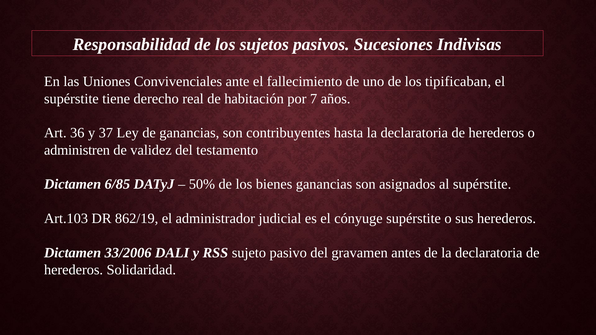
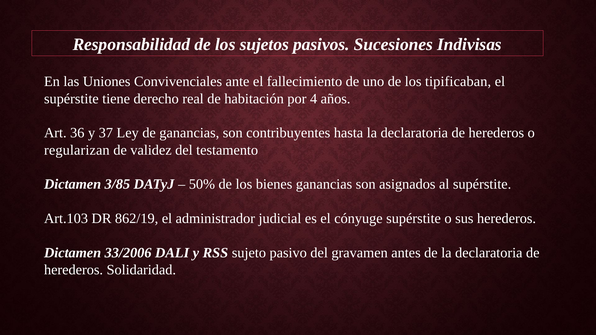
7: 7 -> 4 (314, 99)
administren: administren -> regularizan (77, 150)
6/85: 6/85 -> 3/85 (117, 184)
